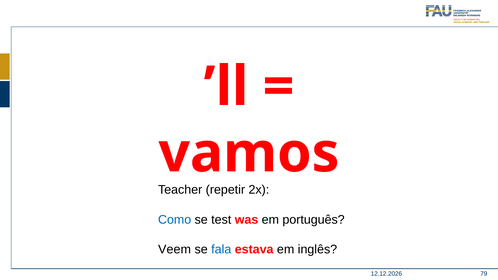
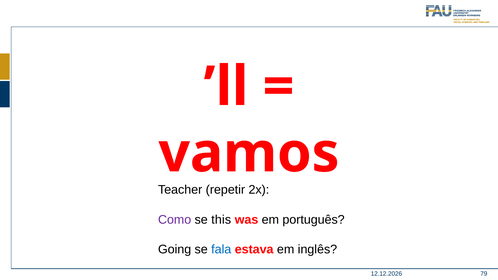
Como colour: blue -> purple (175, 220)
test: test -> this (221, 220)
Veem: Veem -> Going (175, 250)
